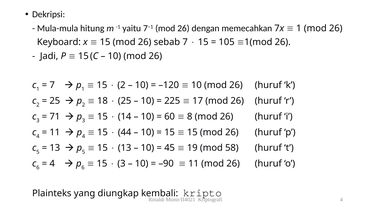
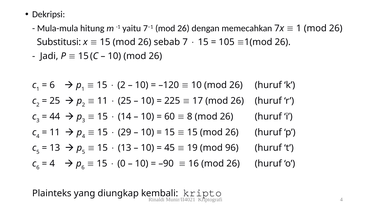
Keyboard: Keyboard -> Substitusi (59, 42)
7: 7 -> 6 (52, 85)
18: 18 -> 11 (102, 101)
71: 71 -> 44 (55, 116)
44: 44 -> 29 (125, 132)
58: 58 -> 96 (232, 148)
3: 3 -> 0 (121, 163)
11: 11 -> 16 (194, 163)
